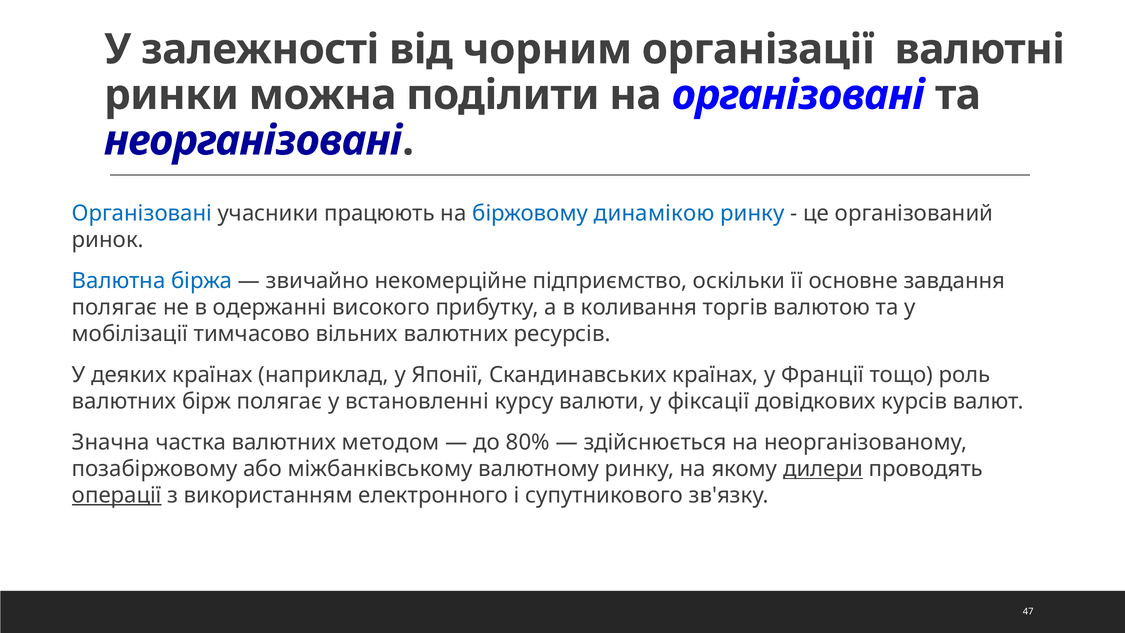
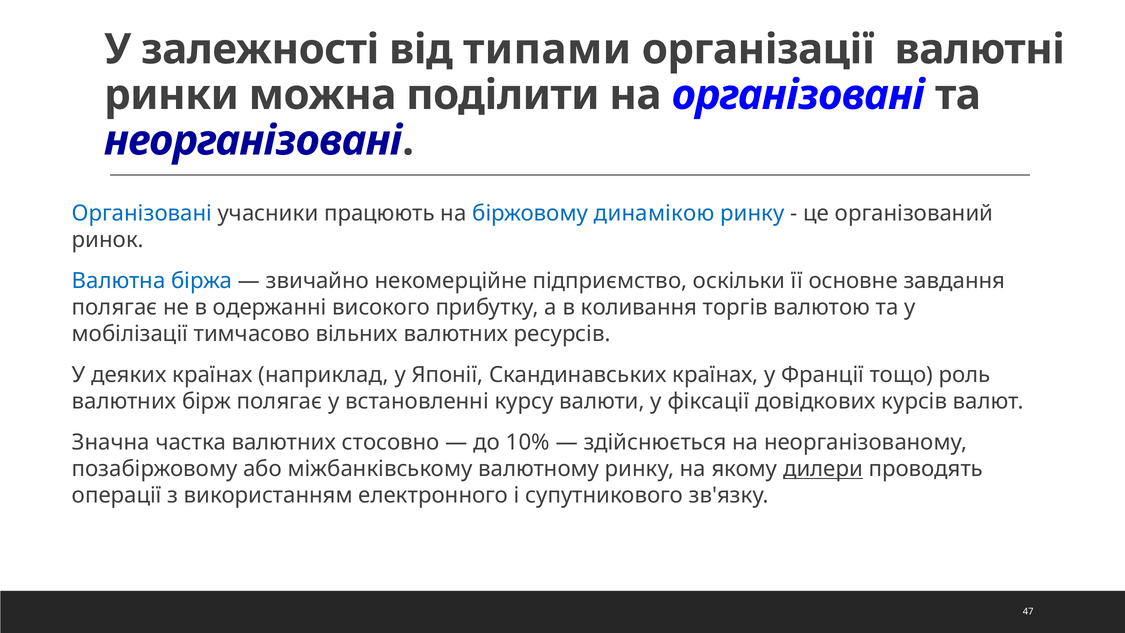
чорним: чорним -> типами (547, 49)
методом: методом -> стосовно (391, 442)
80%: 80% -> 10% (528, 442)
операції underline: present -> none (117, 495)
